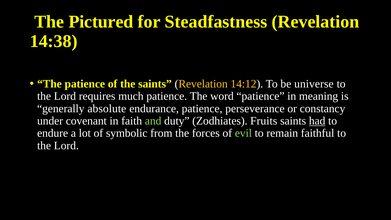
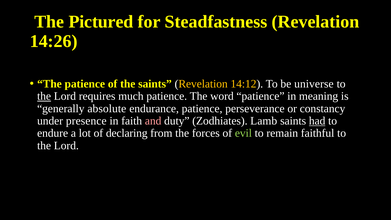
14:38: 14:38 -> 14:26 (54, 41)
the underline: none -> present (44, 96)
covenant: covenant -> presence (86, 121)
and colour: light green -> pink (153, 121)
Fruits: Fruits -> Lamb (264, 121)
symbolic: symbolic -> declaring (127, 133)
